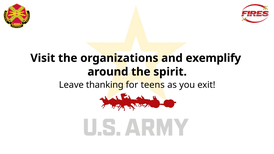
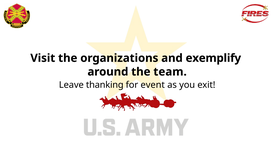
spirit: spirit -> team (170, 72)
teens: teens -> event (153, 85)
